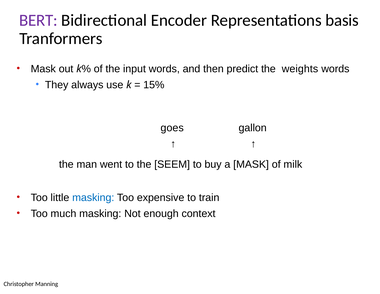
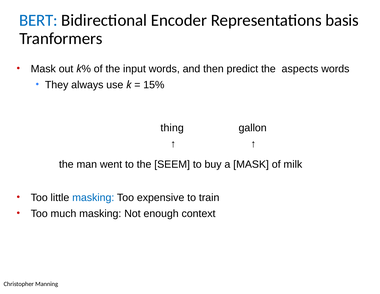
BERT colour: purple -> blue (38, 20)
weights: weights -> aspects (300, 69)
goes: goes -> thing (172, 128)
